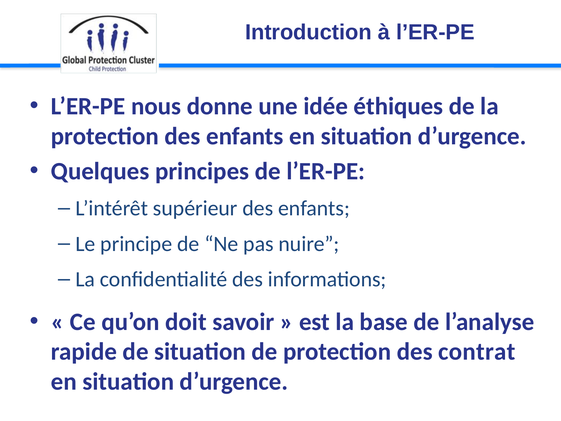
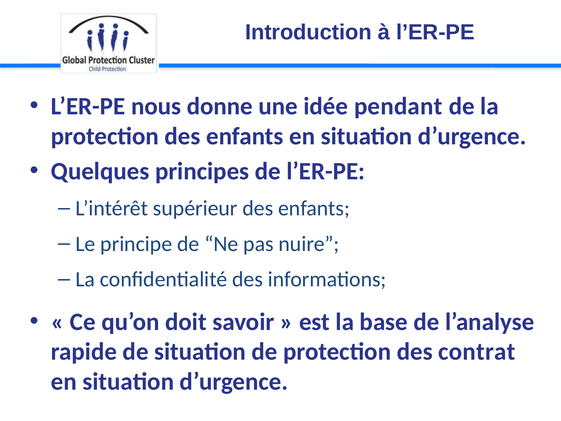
éthiques: éthiques -> pendant (398, 106)
